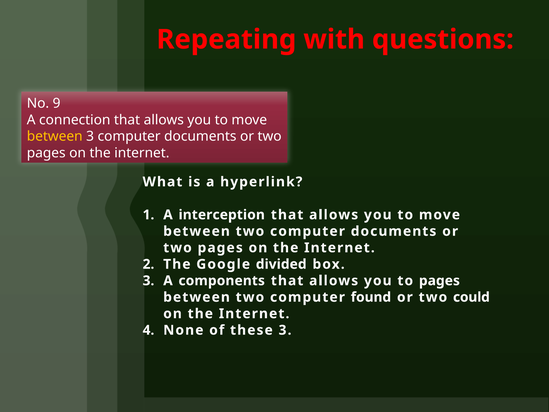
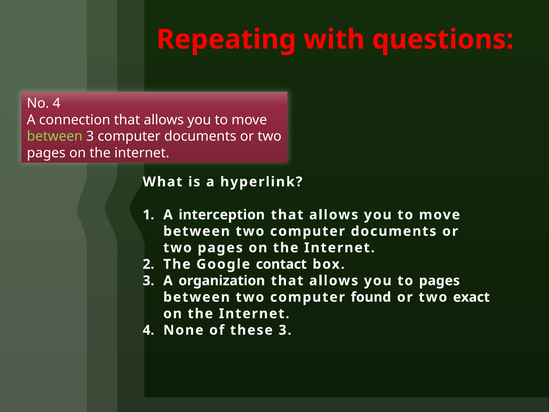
No 9: 9 -> 4 (57, 103)
between colour: yellow -> light green (55, 136)
divided: divided -> contact (281, 264)
components: components -> organization (222, 281)
could: could -> exact (471, 297)
